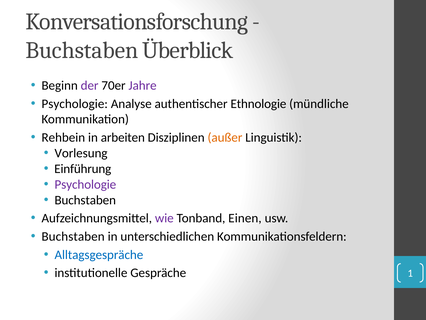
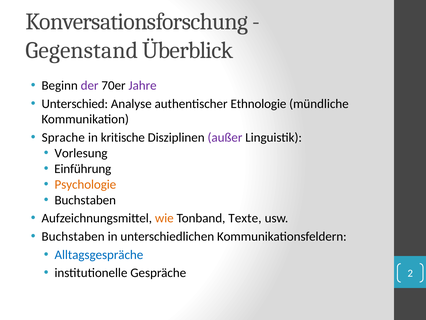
Buchstaben: Buchstaben -> Gegenstand (82, 50)
Psychologie: Psychologie -> Unterschied (75, 104)
Rehbein: Rehbein -> Sprache (63, 137)
arbeiten: arbeiten -> kritische (123, 137)
außer colour: orange -> purple (225, 137)
Psychologie colour: purple -> orange (85, 184)
wie colour: purple -> orange (164, 218)
Einen: Einen -> Texte (245, 218)
1: 1 -> 2 (410, 273)
